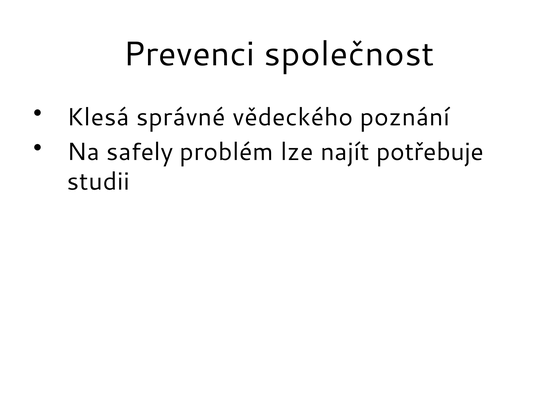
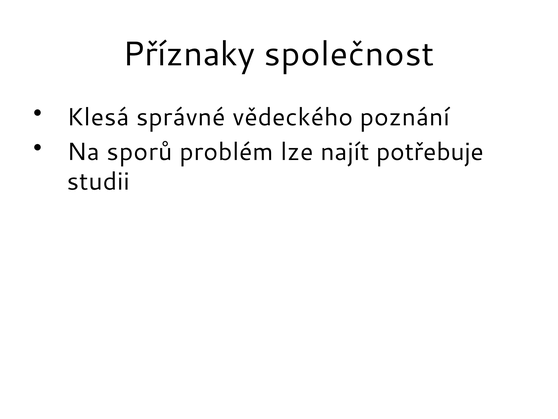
Prevenci: Prevenci -> Příznaky (189, 54)
safely: safely -> sporů (140, 152)
